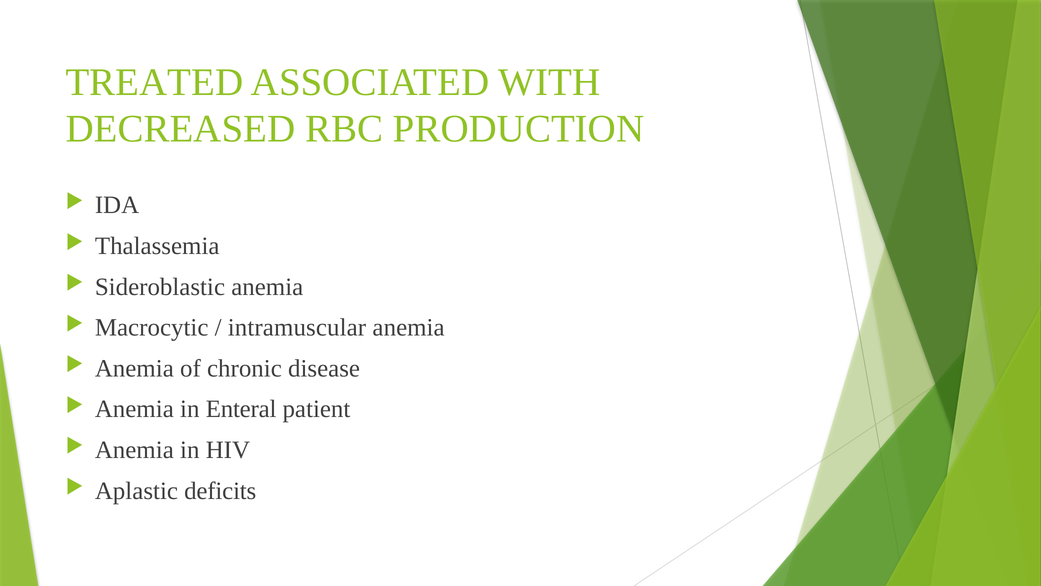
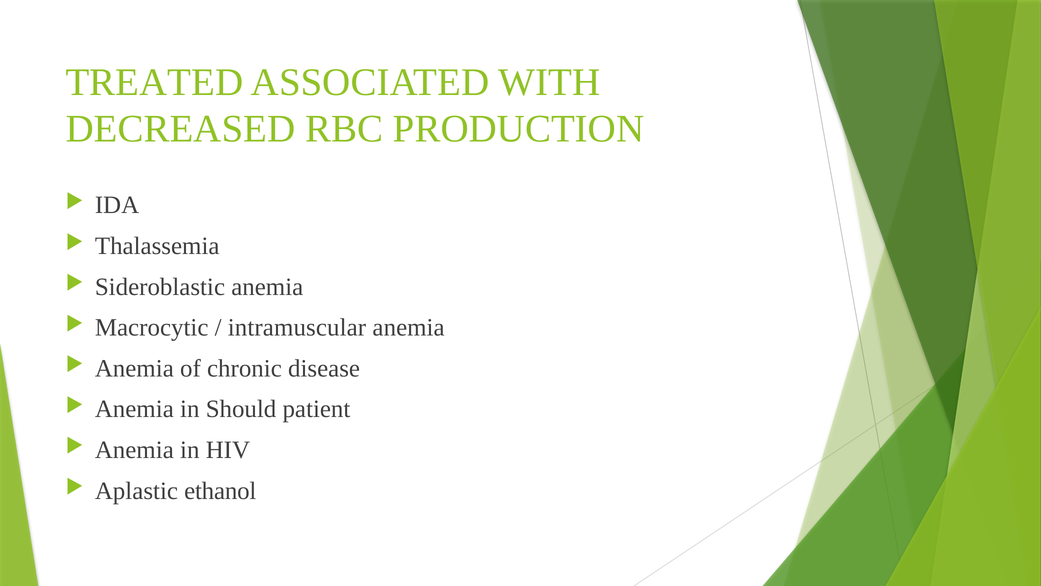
Enteral: Enteral -> Should (241, 409)
deficits: deficits -> ethanol (220, 490)
